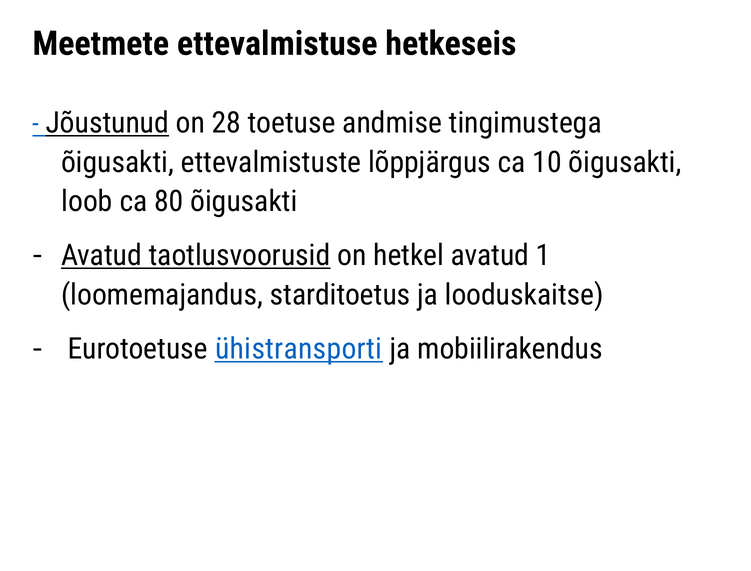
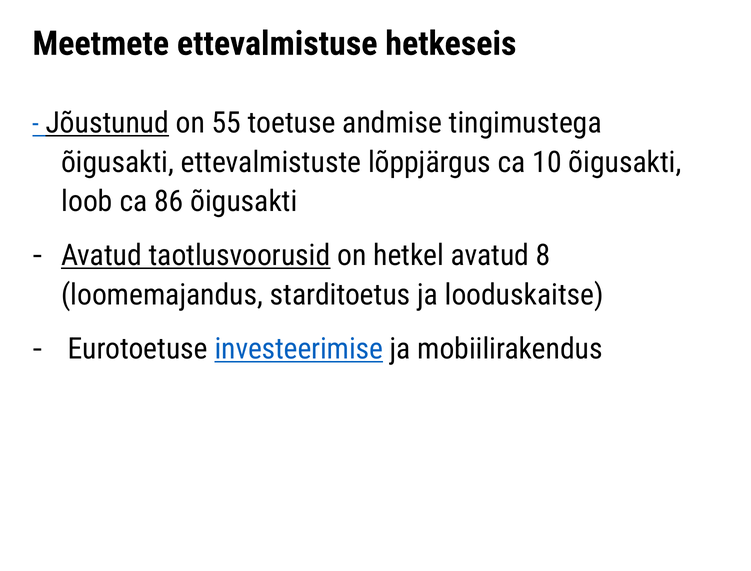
28: 28 -> 55 (226, 123)
80: 80 -> 86 (169, 201)
1: 1 -> 8 (543, 256)
ühistransporti: ühistransporti -> investeerimise (299, 349)
